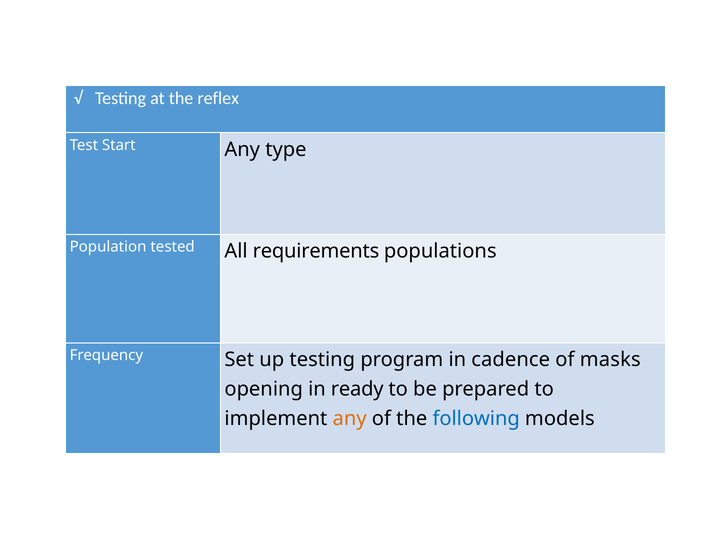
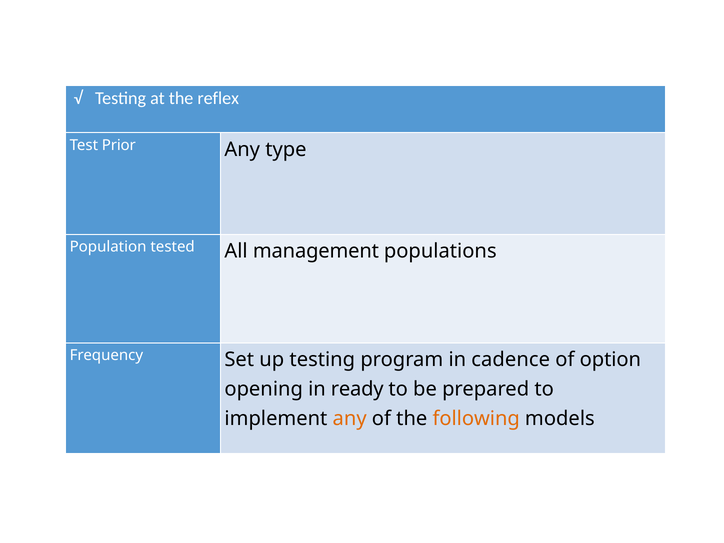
Start: Start -> Prior (119, 145)
requirements: requirements -> management (316, 251)
masks: masks -> option (610, 360)
following colour: blue -> orange (476, 419)
